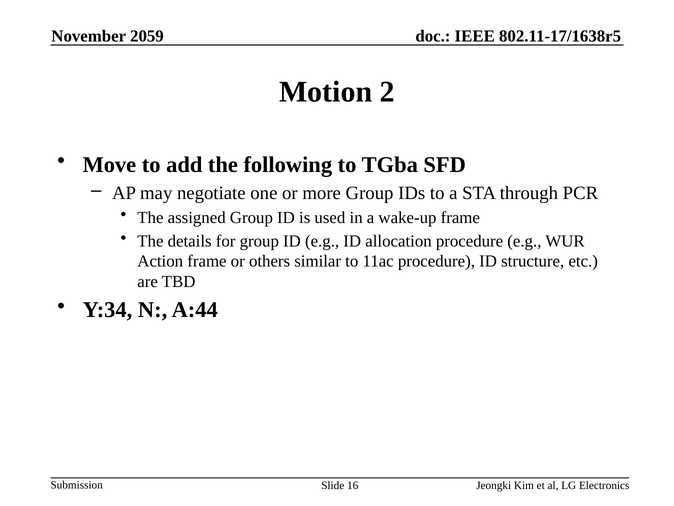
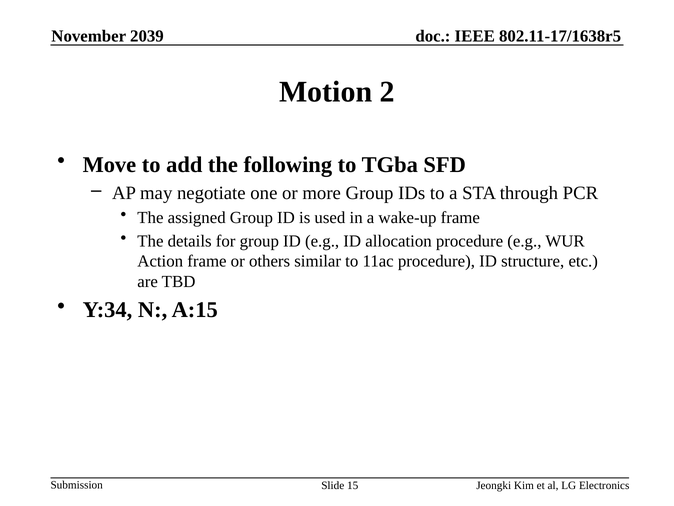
2059: 2059 -> 2039 (147, 36)
A:44: A:44 -> A:15 (195, 310)
16: 16 -> 15 (353, 485)
